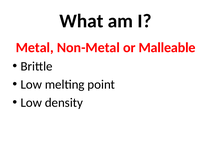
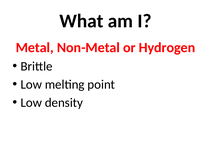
Malleable: Malleable -> Hydrogen (167, 47)
